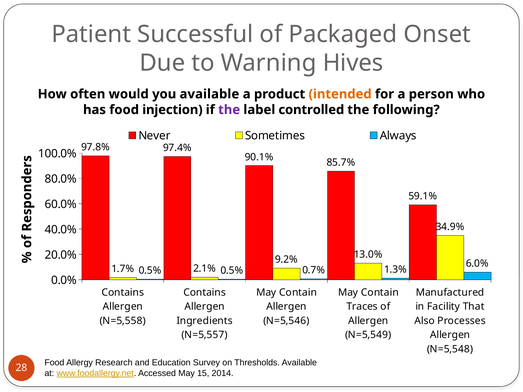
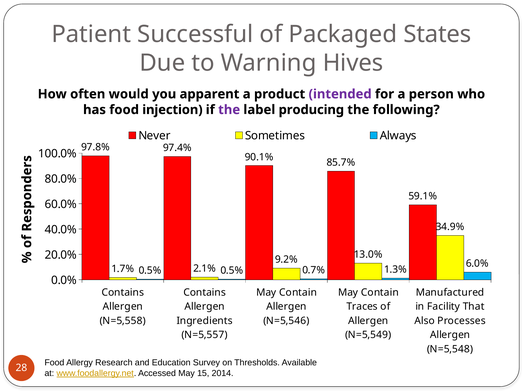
Onset: Onset -> States (437, 34)
you available: available -> apparent (209, 94)
intended colour: orange -> purple (340, 94)
controlled: controlled -> producing (311, 110)
